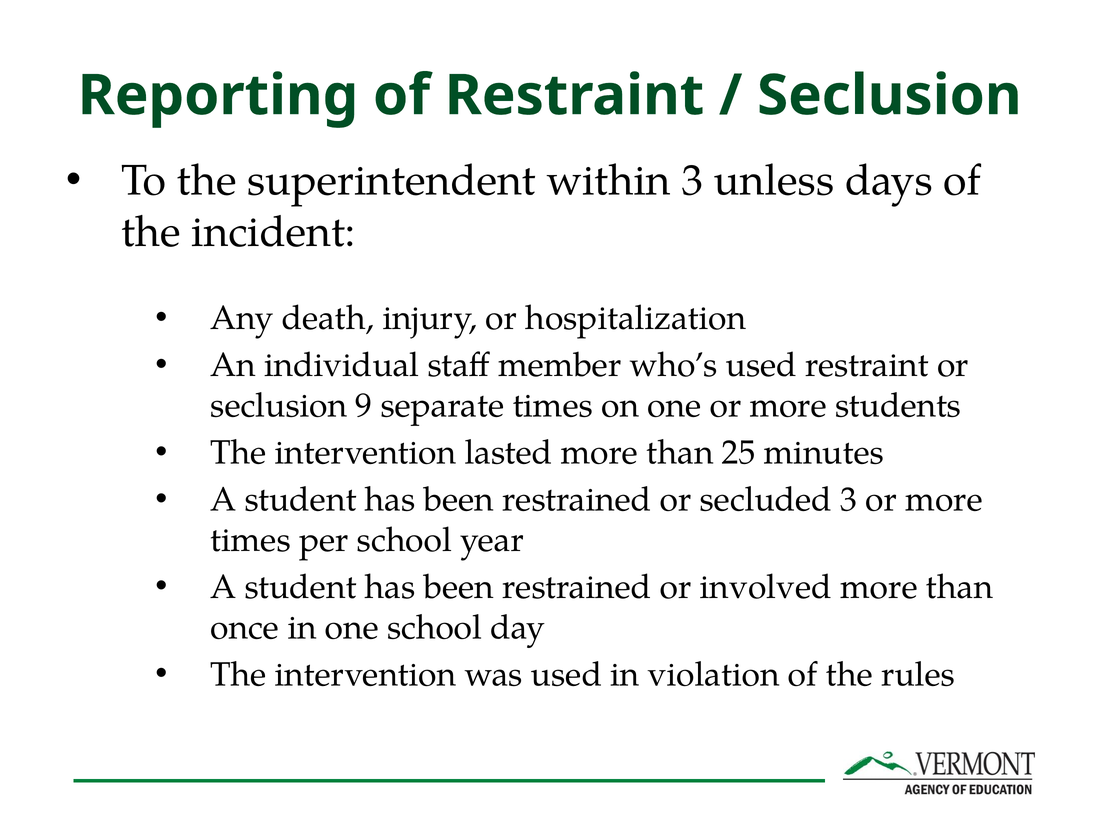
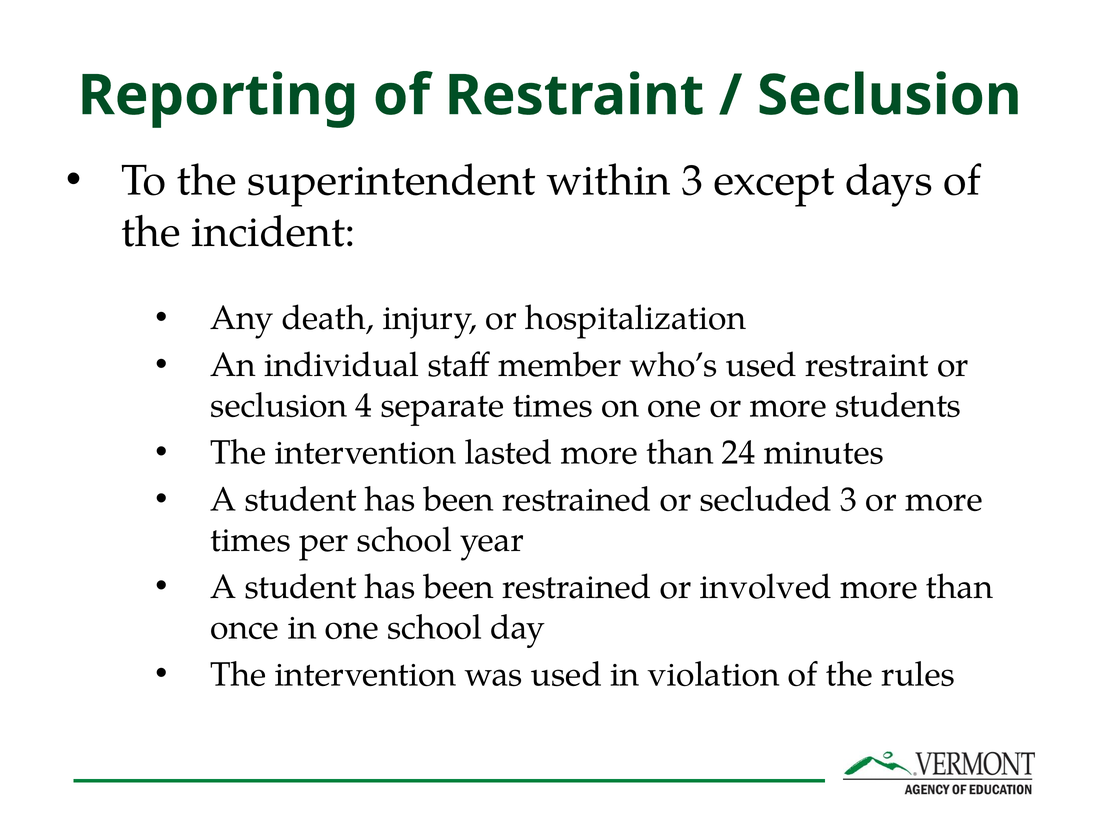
unless: unless -> except (774, 181)
9: 9 -> 4 (364, 406)
25: 25 -> 24 (739, 453)
